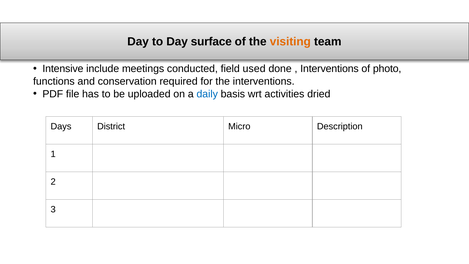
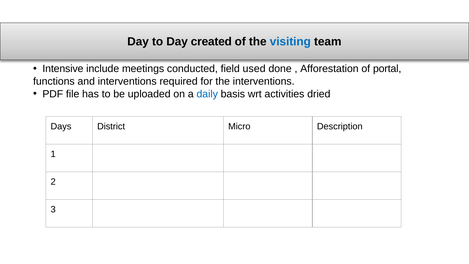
surface: surface -> created (211, 42)
visiting colour: orange -> blue (290, 42)
Interventions: Interventions -> Afforestation (329, 69)
photo: photo -> portal (387, 69)
and conservation: conservation -> interventions (127, 81)
